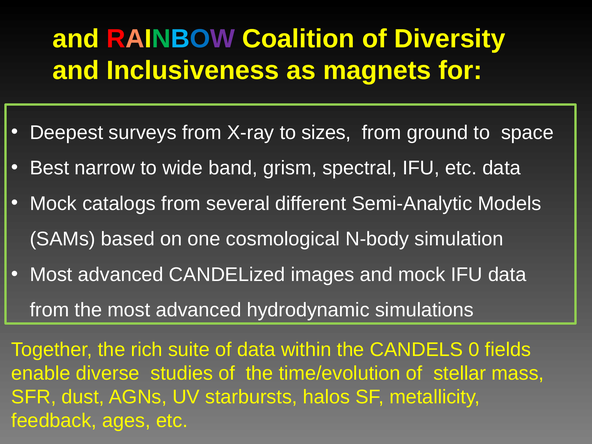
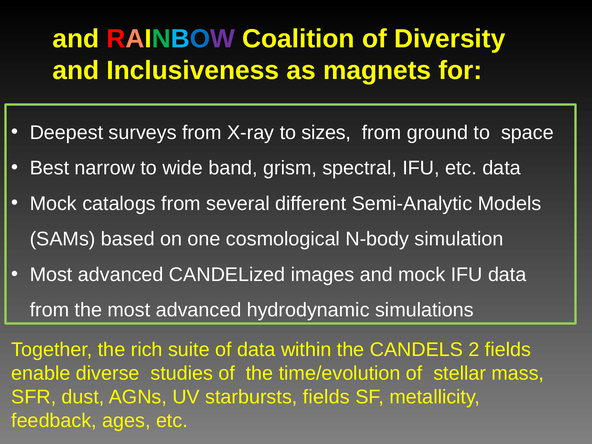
0: 0 -> 2 (474, 350)
starbursts halos: halos -> fields (326, 397)
